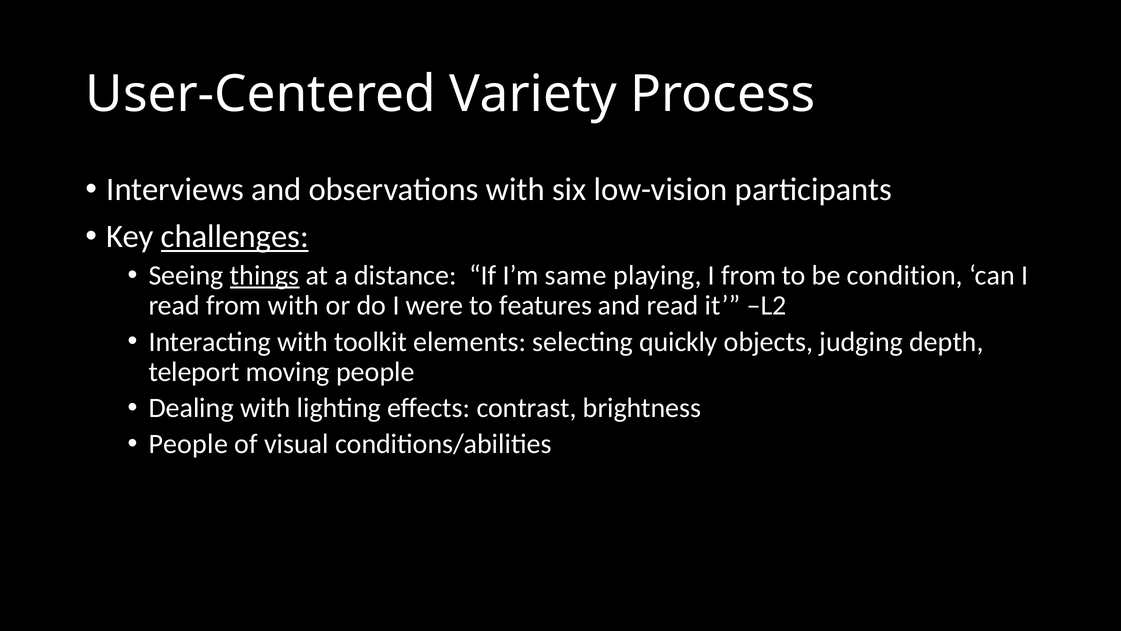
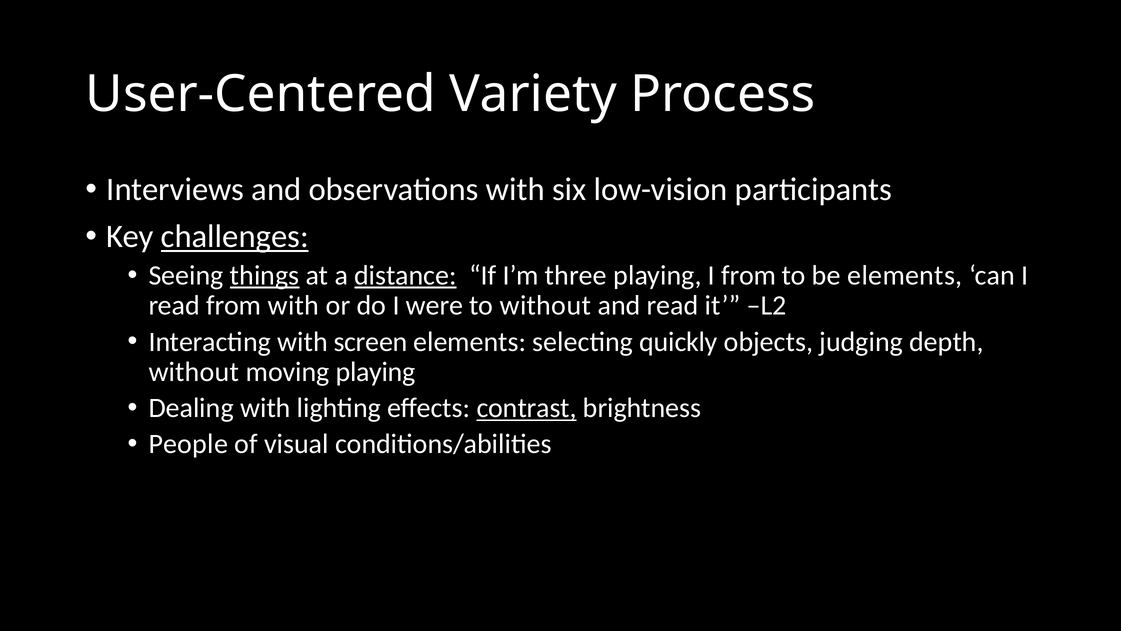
distance underline: none -> present (405, 275)
same: same -> three (576, 275)
be condition: condition -> elements (905, 275)
to features: features -> without (545, 305)
toolkit: toolkit -> screen (371, 342)
teleport: teleport -> without (194, 372)
moving people: people -> playing (376, 372)
contrast underline: none -> present (527, 408)
